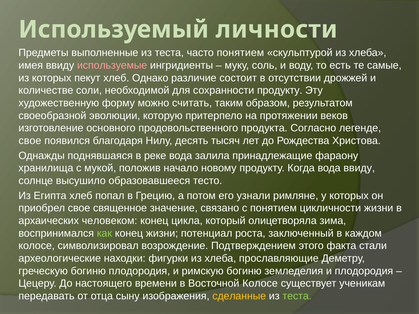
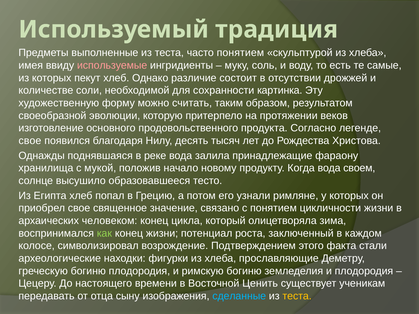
личности: личности -> традиция (277, 29)
сохранности продукту: продукту -> картинка (280, 91)
вода ввиду: ввиду -> своем (359, 168)
Восточной Колосе: Колосе -> Ценить (260, 284)
сделанные colour: yellow -> light blue (239, 296)
теста colour: light green -> yellow (297, 296)
